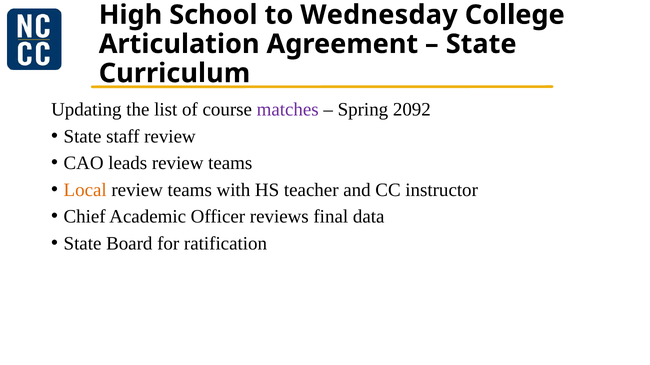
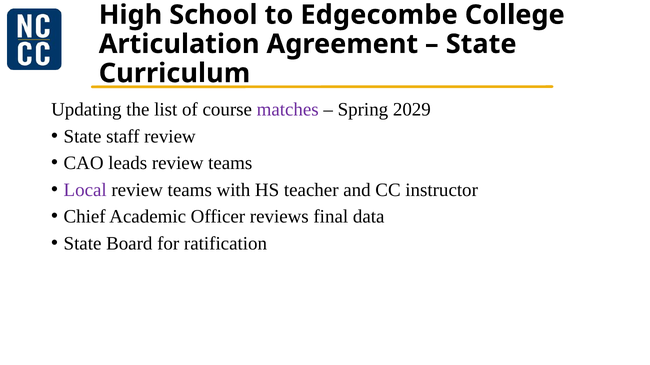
Wednesday: Wednesday -> Edgecombe (379, 15)
2092: 2092 -> 2029 (412, 110)
Local colour: orange -> purple (85, 190)
